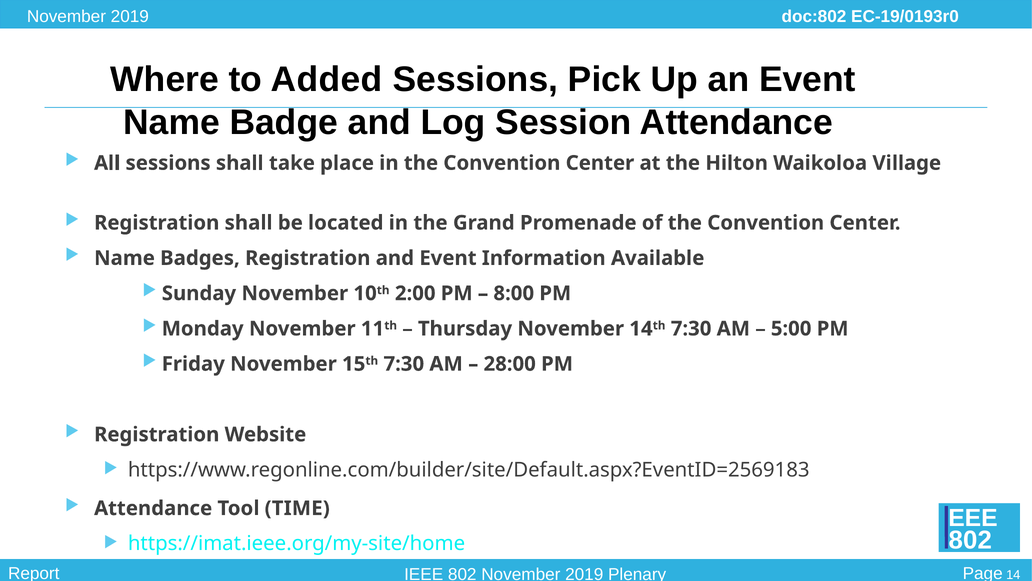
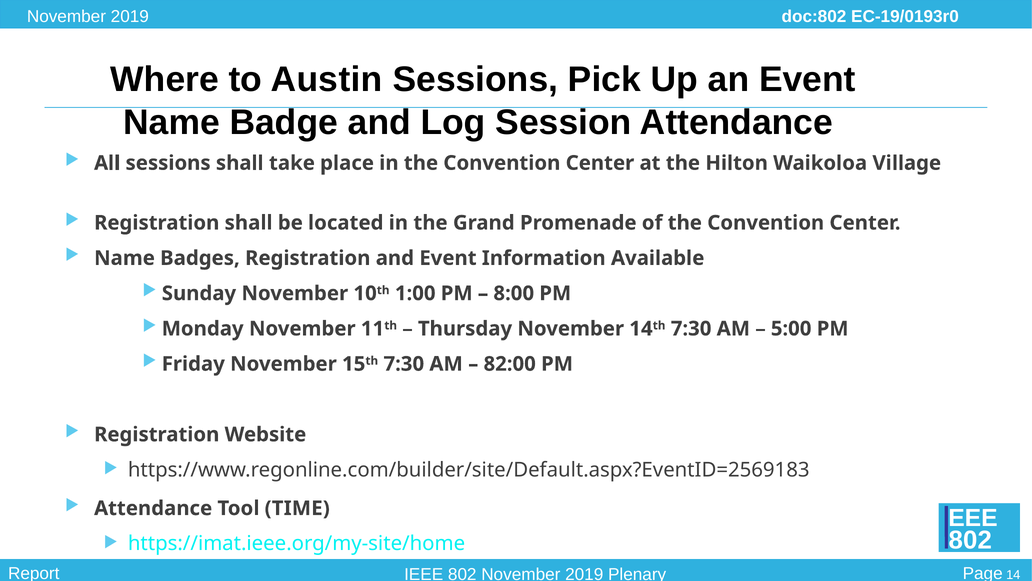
Added: Added -> Austin (327, 80)
2:00: 2:00 -> 1:00 (415, 293)
28:00: 28:00 -> 82:00 (510, 364)
